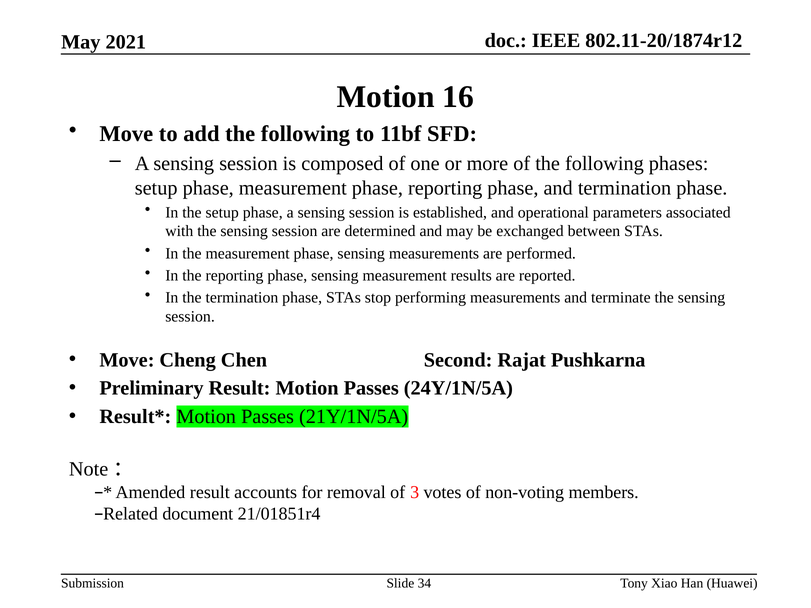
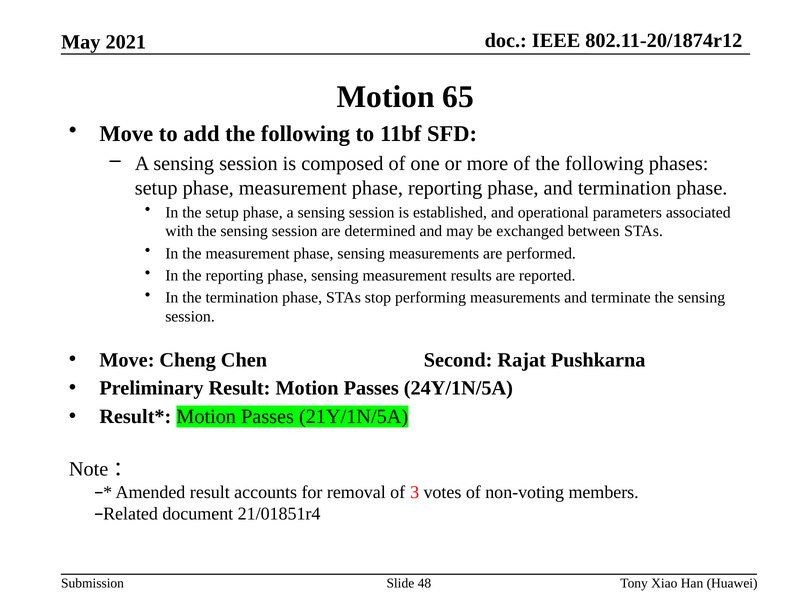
16: 16 -> 65 (458, 97)
34: 34 -> 48 (424, 583)
